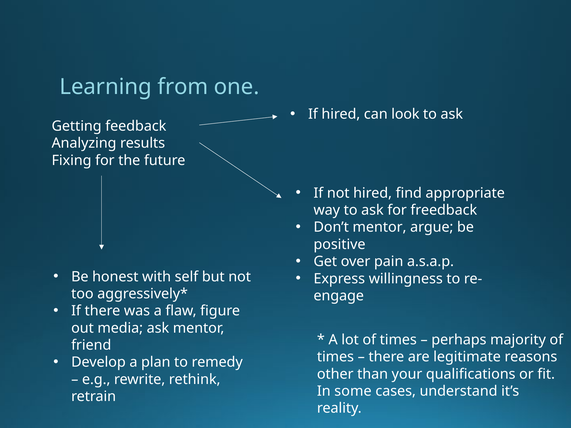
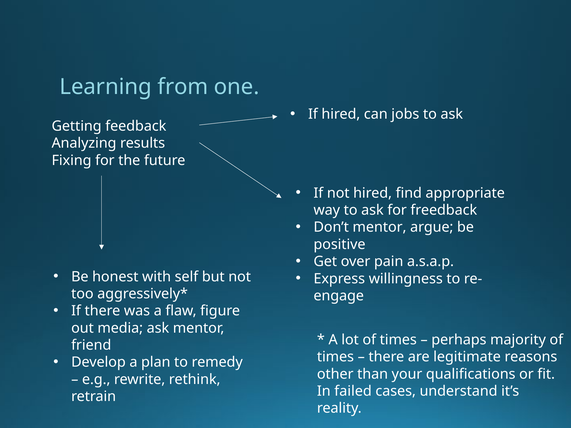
look: look -> jobs (405, 114)
some: some -> failed (353, 391)
